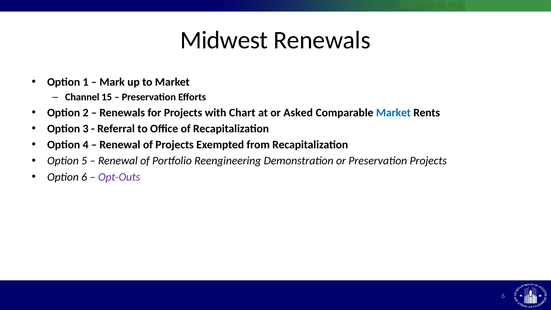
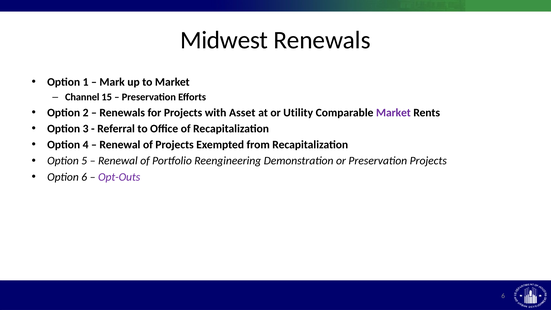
Chart: Chart -> Asset (242, 113)
Asked: Asked -> Utility (298, 113)
Market colour: blue -> purple (393, 113)
